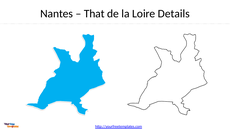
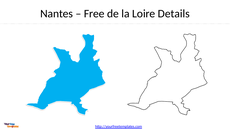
That: That -> Free (94, 14)
